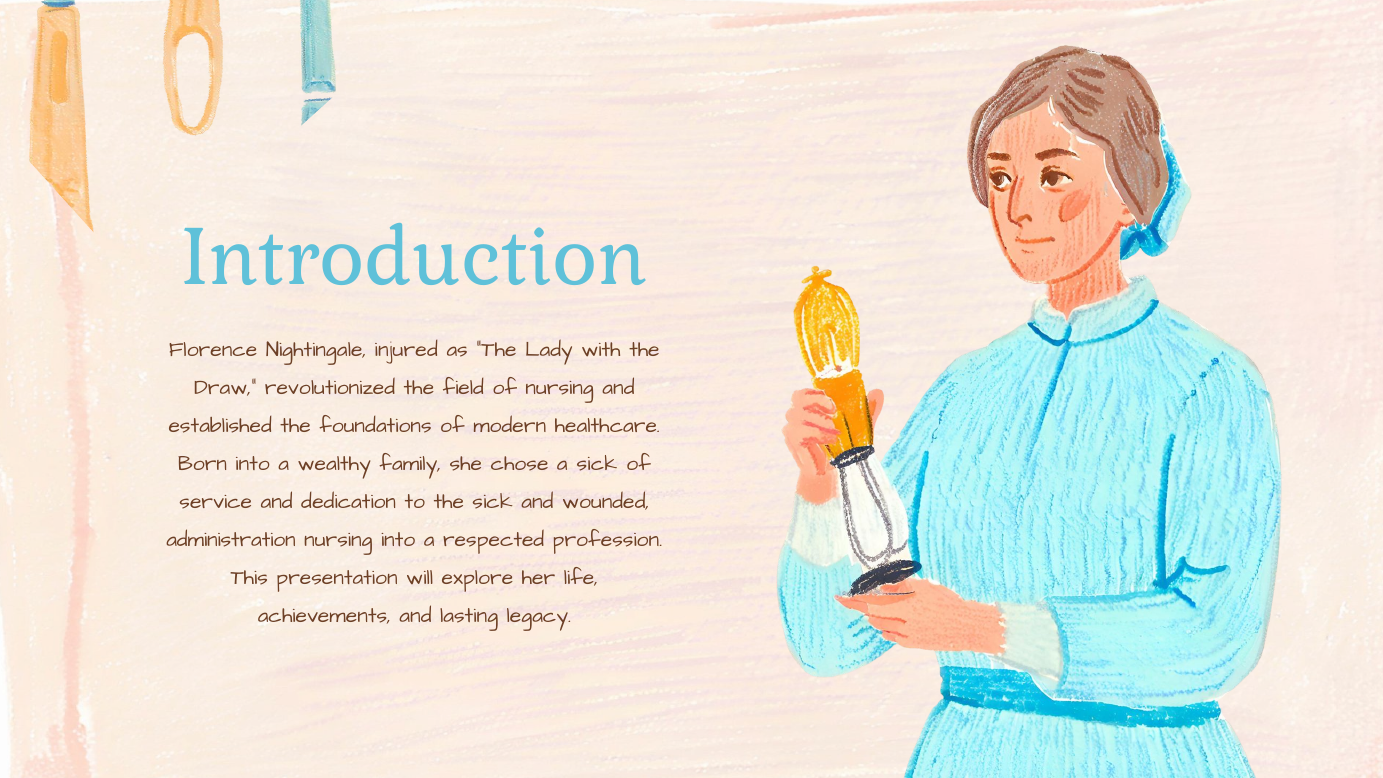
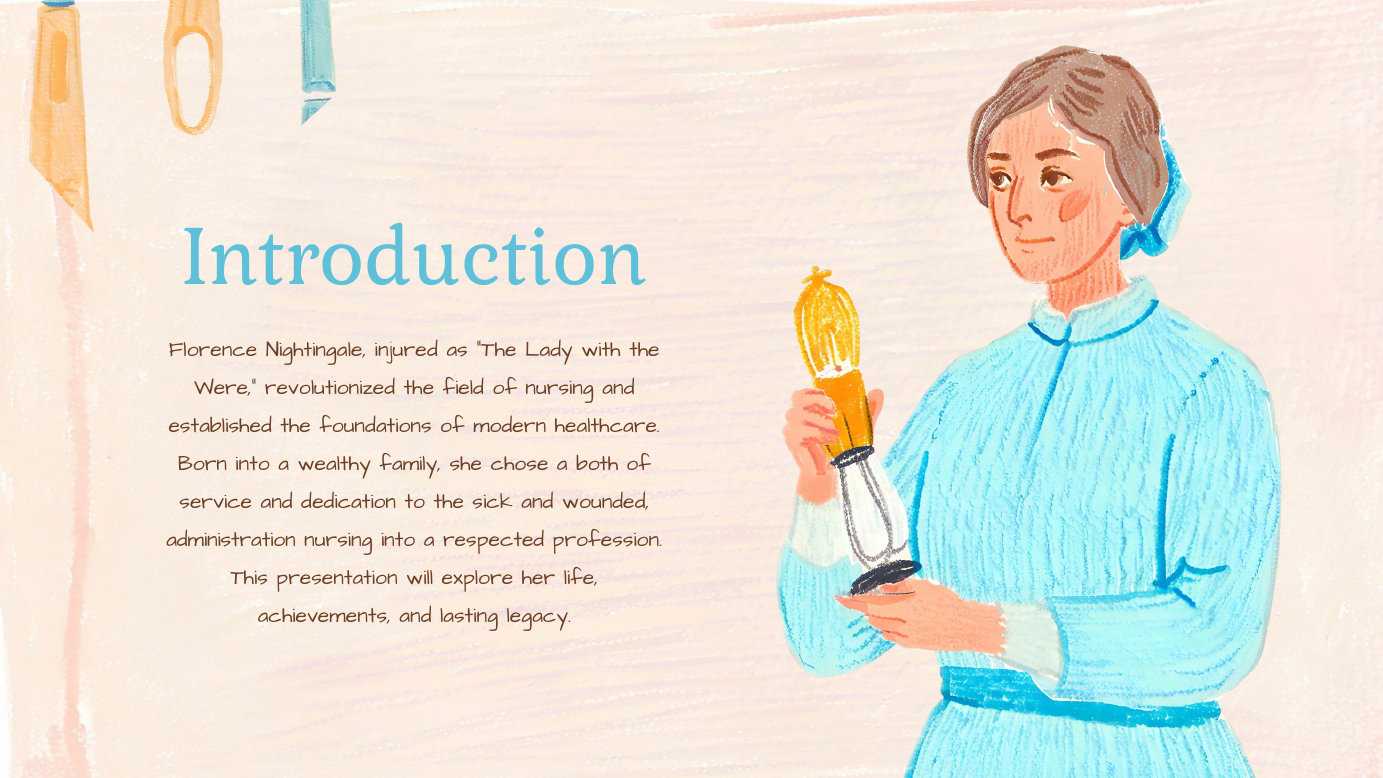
Draw: Draw -> Were (225, 387)
a sick: sick -> both (597, 463)
